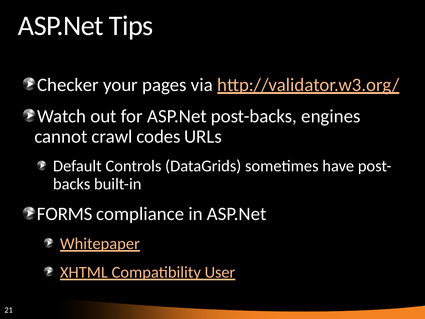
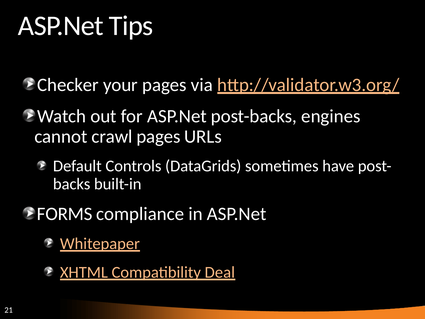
crawl codes: codes -> pages (158, 137)
User: User -> Deal (220, 272)
